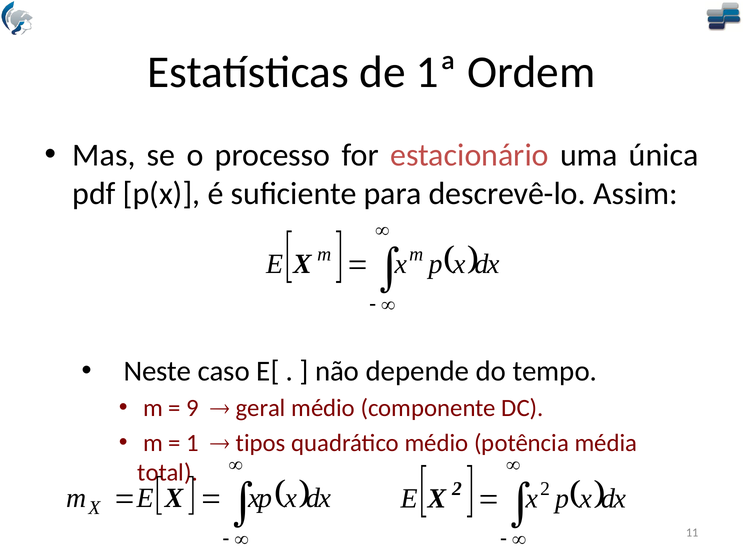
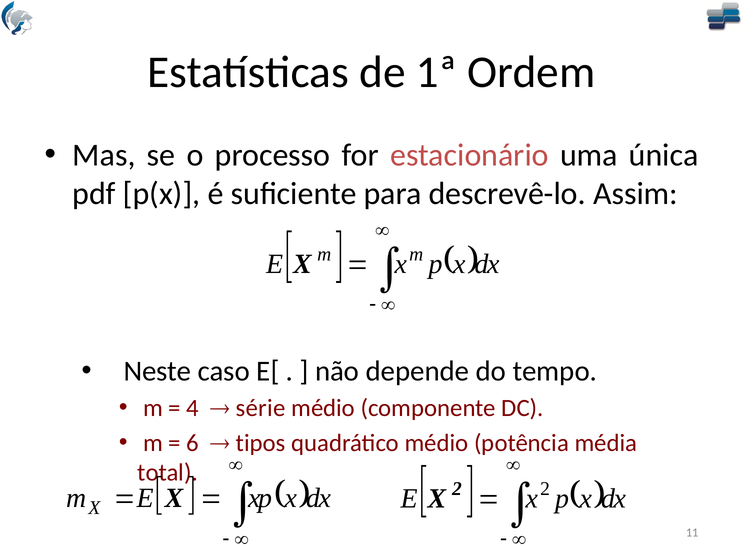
9: 9 -> 4 (193, 408)
geral: geral -> série (261, 408)
1: 1 -> 6 (193, 442)
